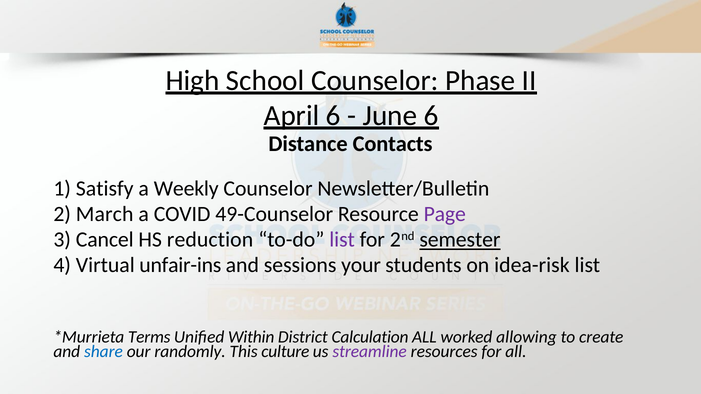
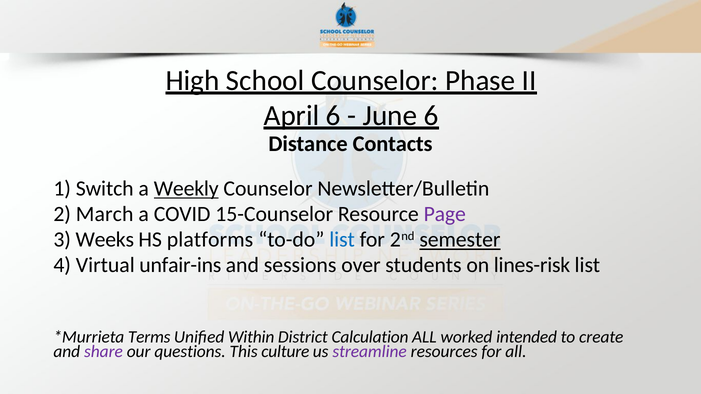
Satisfy: Satisfy -> Switch (105, 189)
Weekly underline: none -> present (186, 189)
49-Counselor: 49-Counselor -> 15-Counselor (274, 214)
Cancel: Cancel -> Weeks (105, 240)
reduction: reduction -> platforms (210, 240)
list colour: purple -> blue (342, 240)
your: your -> over (361, 266)
idea-risk: idea-risk -> lines-risk (532, 266)
allowing: allowing -> intended (527, 337)
share colour: blue -> purple (103, 352)
randomly: randomly -> questions (190, 352)
